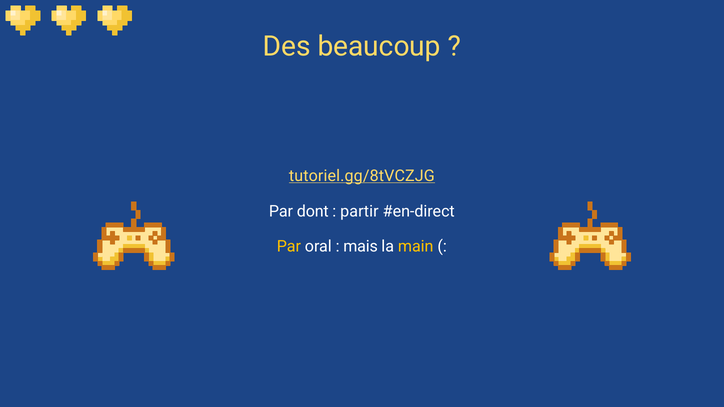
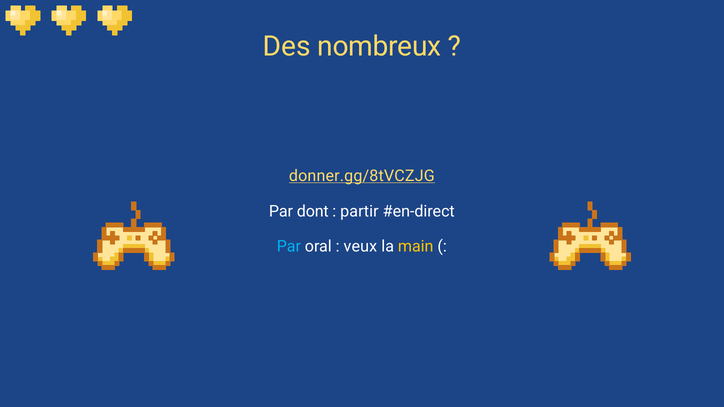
beaucoup: beaucoup -> nombreux (379, 46)
tutoriel.gg/8tVCZJG: tutoriel.gg/8tVCZJG -> donner.gg/8tVCZJG (362, 176)
Par colour: yellow -> light blue (289, 247)
mais: mais -> veux (360, 247)
